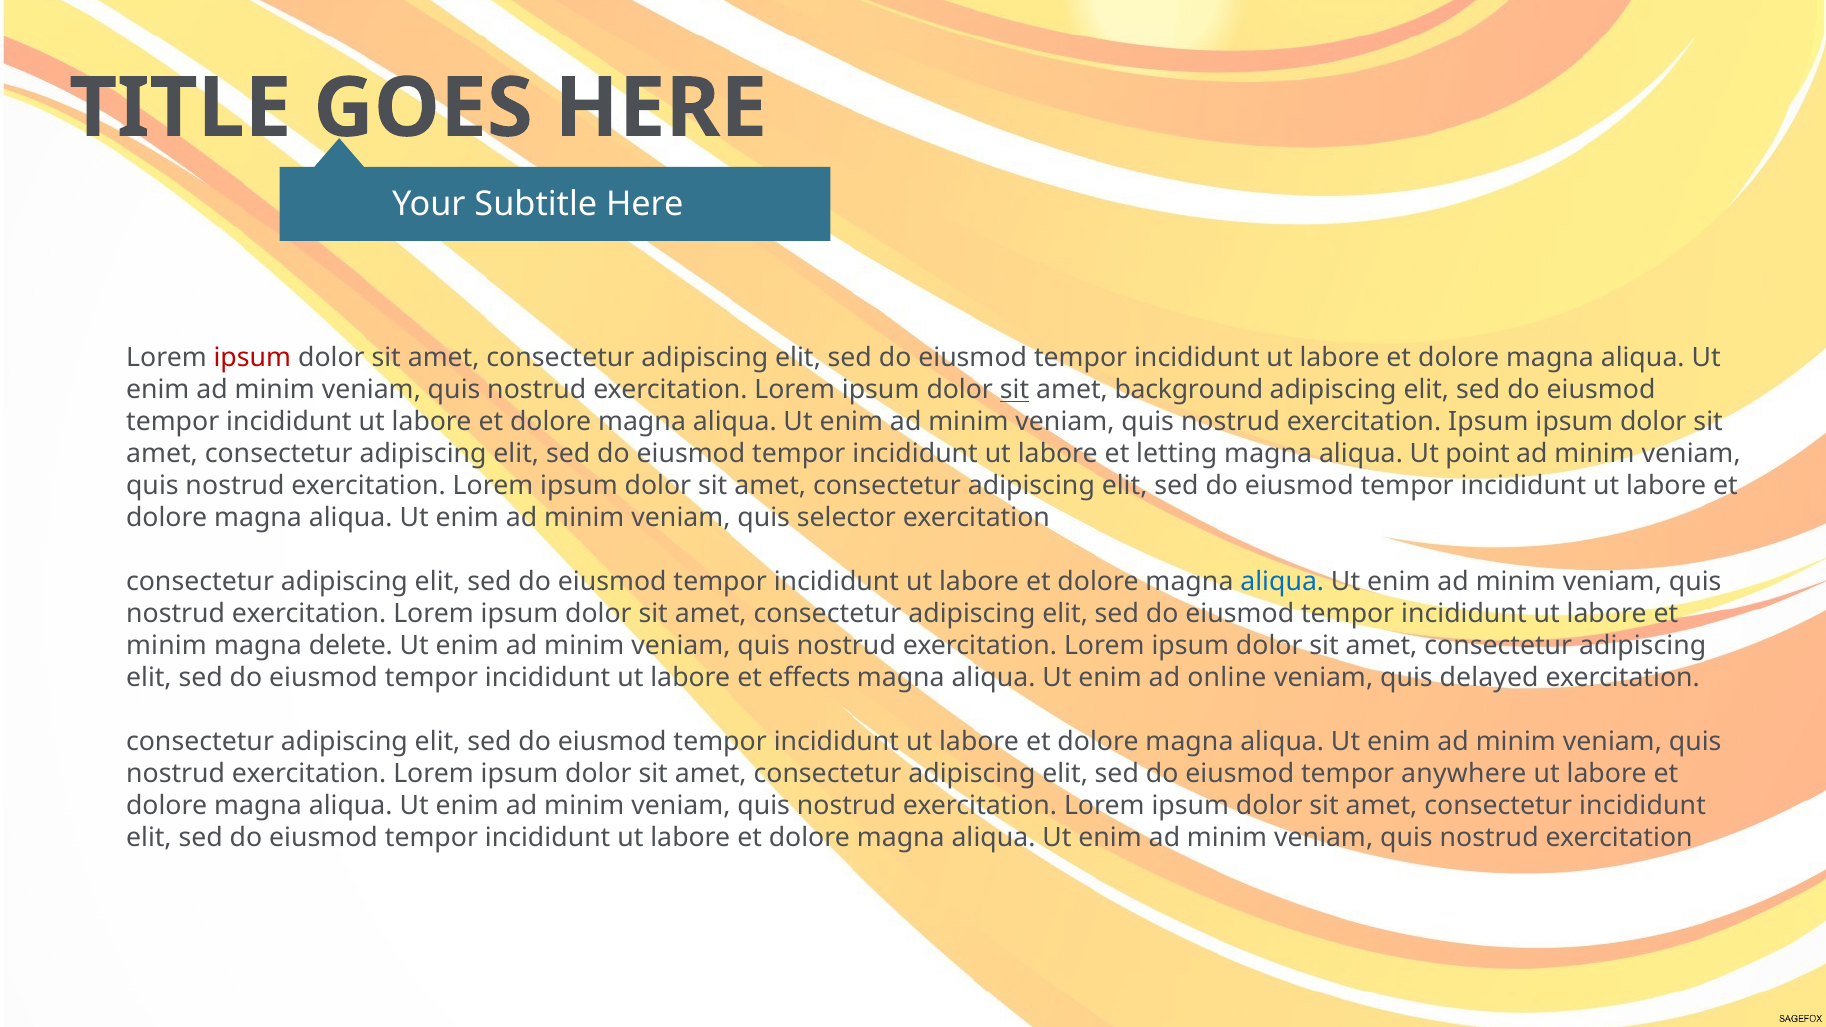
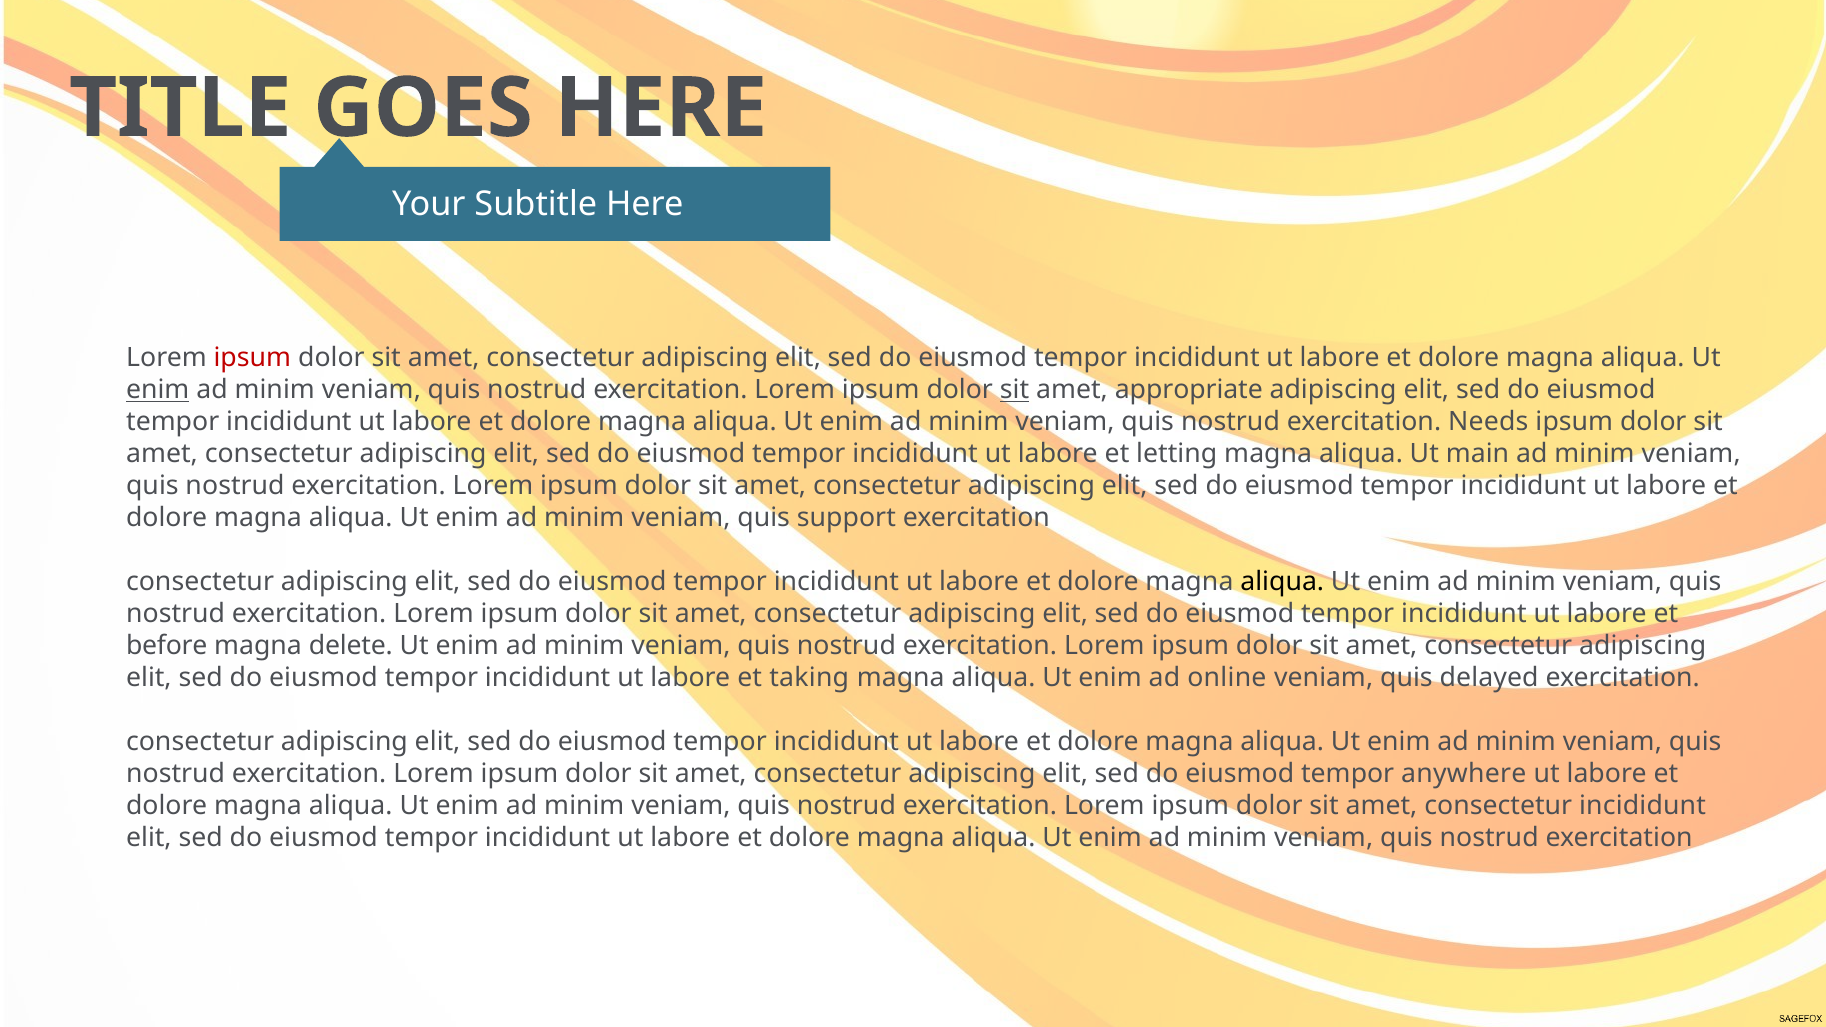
enim underline: none -> present (158, 390)
background: background -> appropriate (1189, 390)
exercitation Ipsum: Ipsum -> Needs (1488, 422)
point: point -> main (1478, 454)
selector: selector -> support (846, 518)
aliqua colour: blue -> black (1282, 582)
minim: minim -> before (167, 646)
effects: effects -> taking (809, 678)
